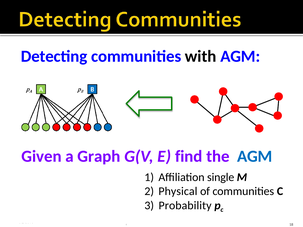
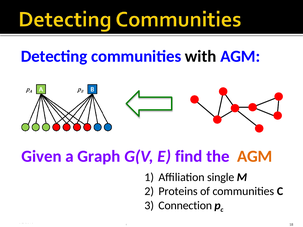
AGM colour: blue -> orange (255, 157)
Physical: Physical -> Proteins (178, 192)
Probability: Probability -> Connection (185, 206)
